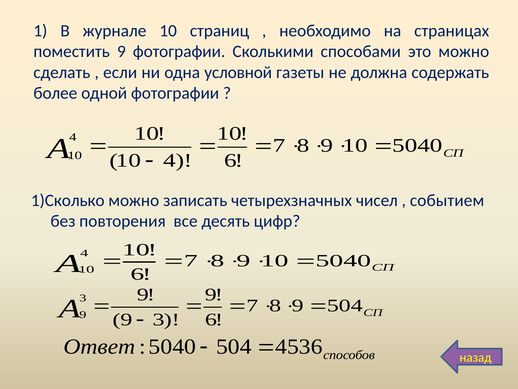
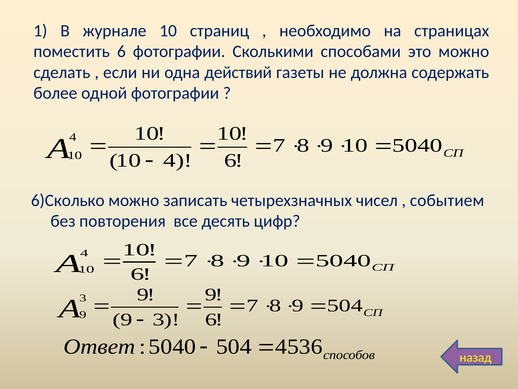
поместить 9: 9 -> 6 (121, 52)
условной: условной -> действий (238, 72)
1)Сколько: 1)Сколько -> 6)Сколько (68, 200)
